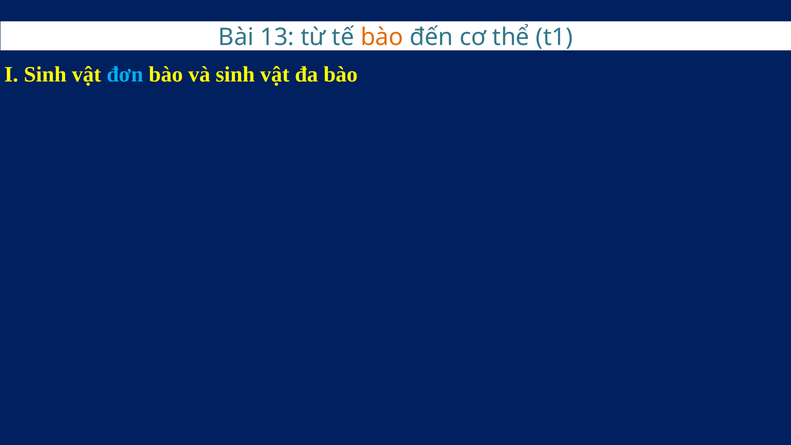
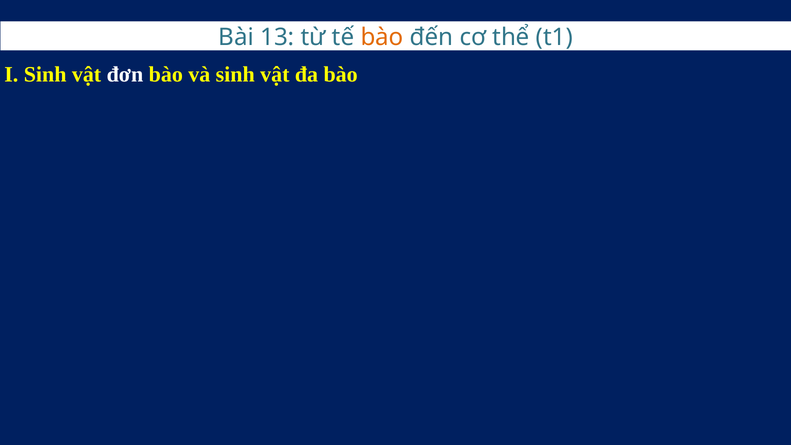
đơn colour: light blue -> white (125, 74)
